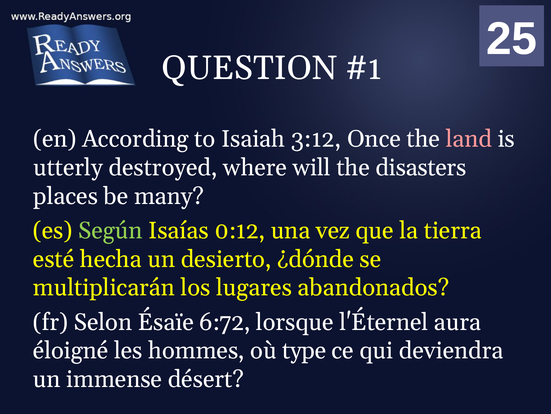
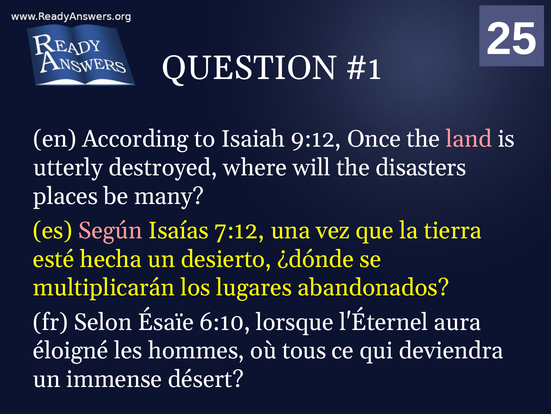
3:12: 3:12 -> 9:12 (316, 139)
Según colour: light green -> pink (110, 230)
0:12: 0:12 -> 7:12 (240, 230)
6:72: 6:72 -> 6:10 (225, 322)
type: type -> tous (304, 350)
